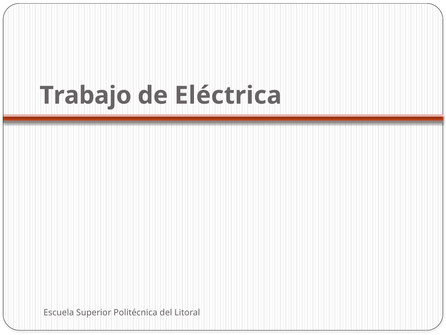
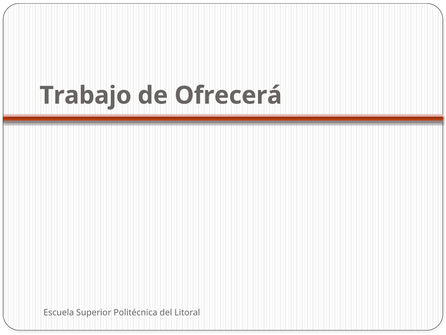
Eléctrica: Eléctrica -> Ofrecerá (228, 95)
